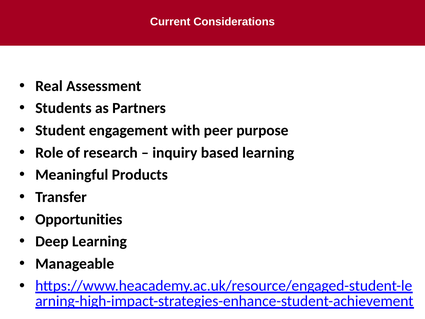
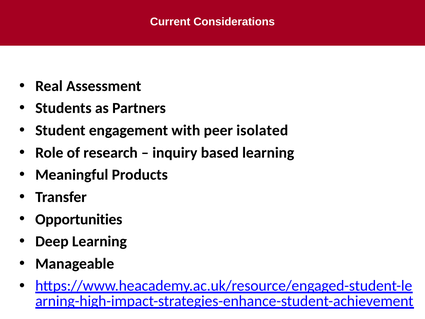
purpose: purpose -> isolated (262, 130)
